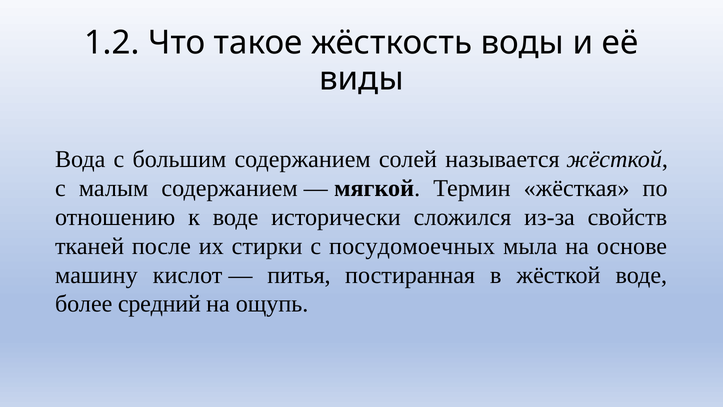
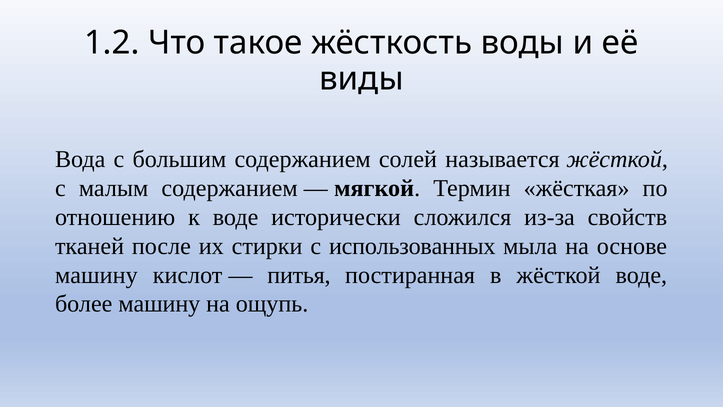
посудомоечных: посудомоечных -> использованных (412, 246)
более средний: средний -> машину (159, 304)
